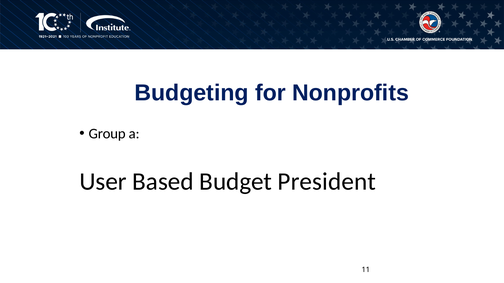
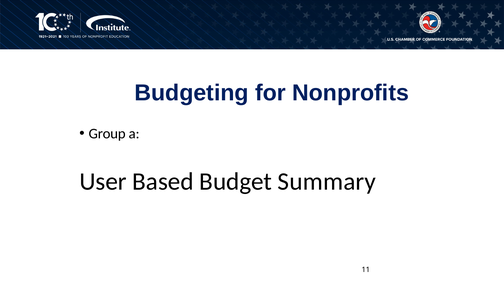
President: President -> Summary (327, 182)
